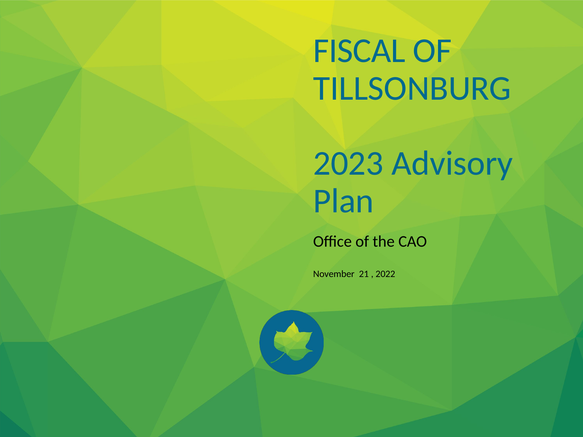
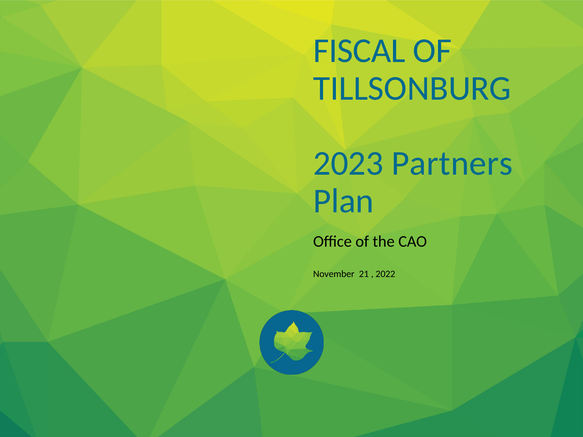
Advisory: Advisory -> Partners (452, 163)
